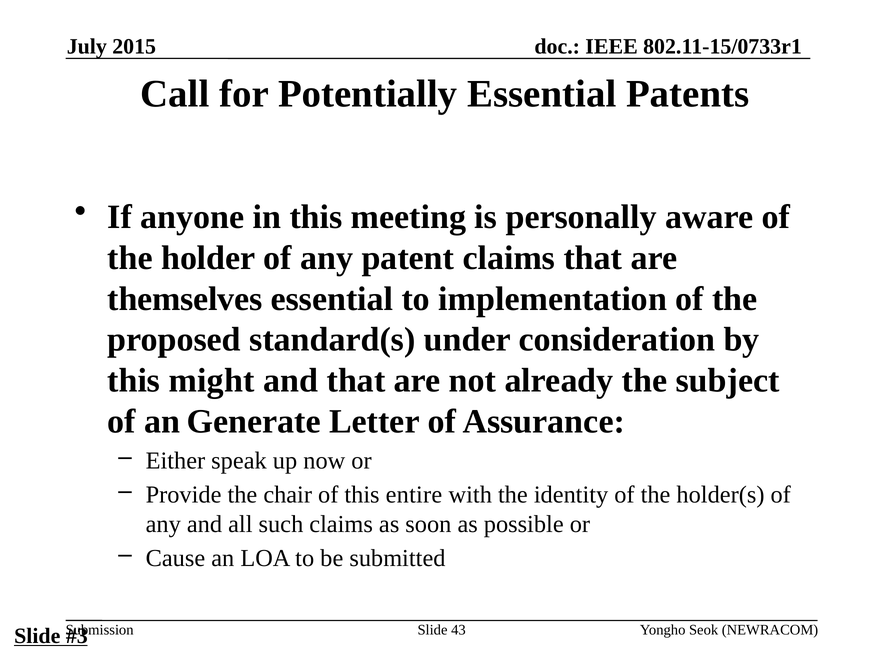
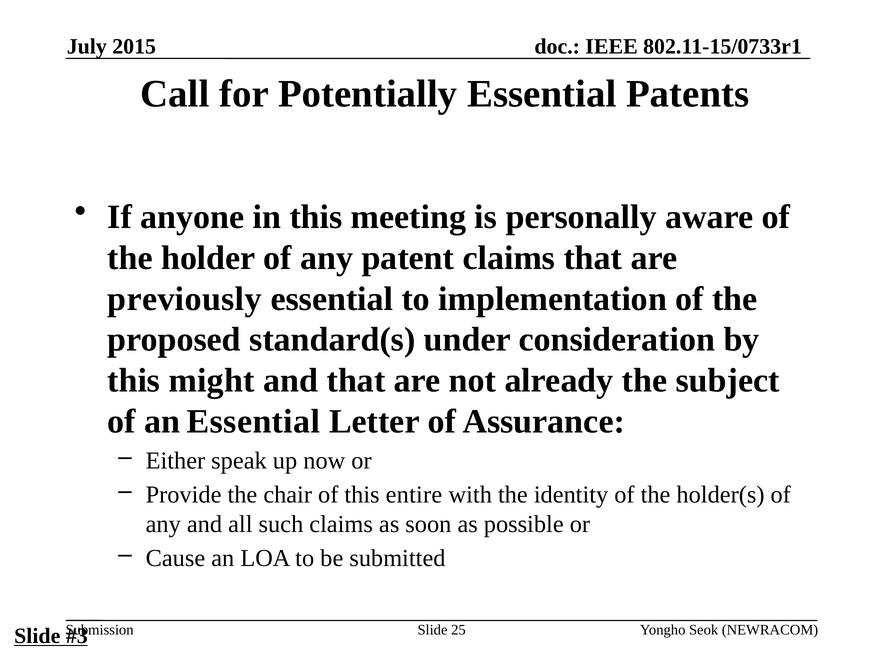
themselves: themselves -> previously (185, 299)
an Generate: Generate -> Essential (253, 422)
43: 43 -> 25 (458, 630)
